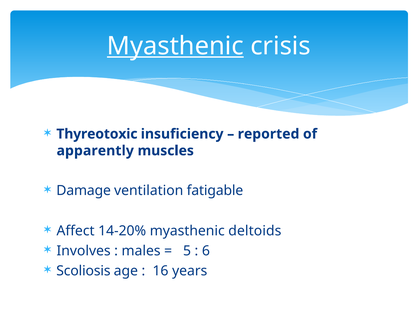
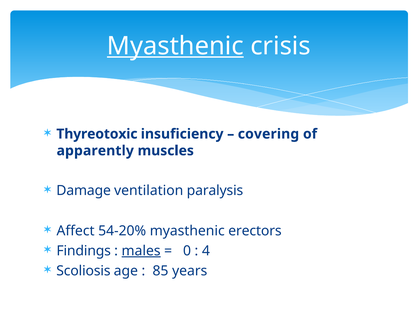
reported: reported -> covering (268, 134)
fatigable: fatigable -> paralysis (215, 190)
14-20%: 14-20% -> 54-20% (122, 230)
deltoids: deltoids -> erectors (255, 230)
Involves: Involves -> Findings (84, 250)
males underline: none -> present (141, 250)
5: 5 -> 0 (187, 250)
6: 6 -> 4 (206, 250)
16: 16 -> 85 (161, 270)
